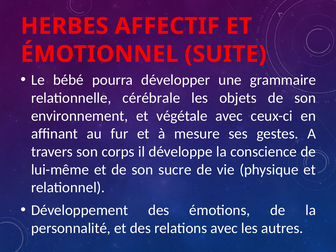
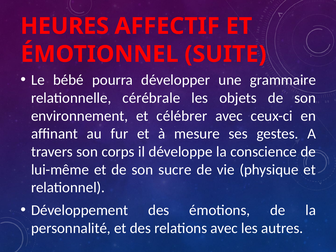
HERBES: HERBES -> HEURES (65, 26)
végétale: végétale -> célébrer (182, 116)
